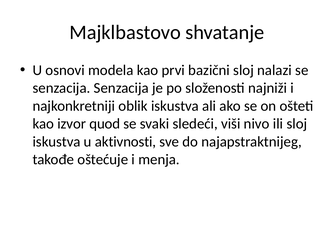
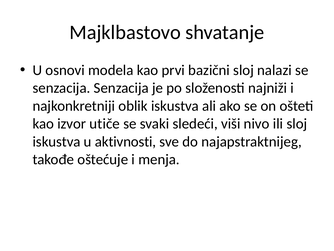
quod: quod -> utiče (105, 124)
